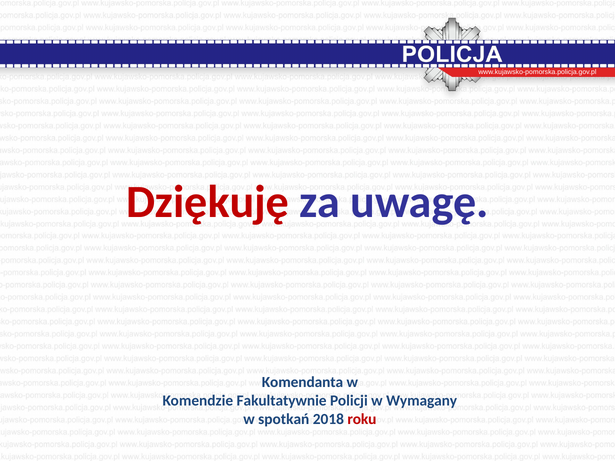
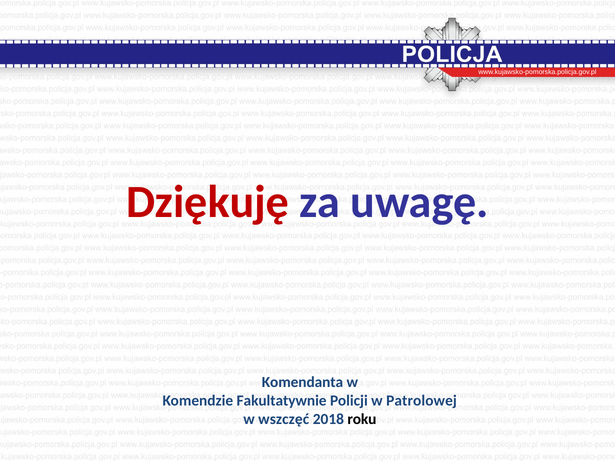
Wymagany: Wymagany -> Patrolowej (422, 401)
spotkań: spotkań -> wszczęć (284, 419)
roku colour: red -> black (362, 419)
